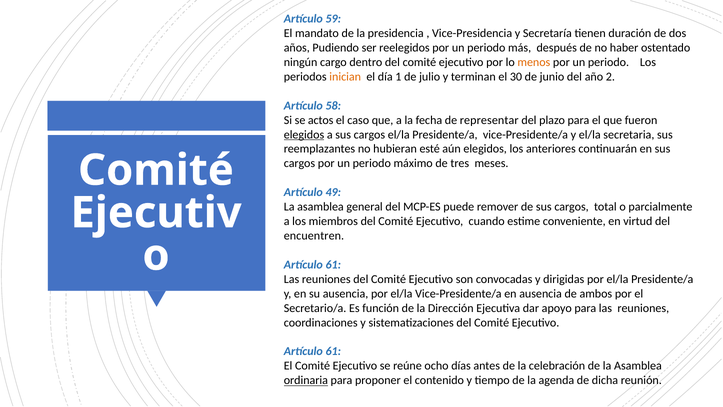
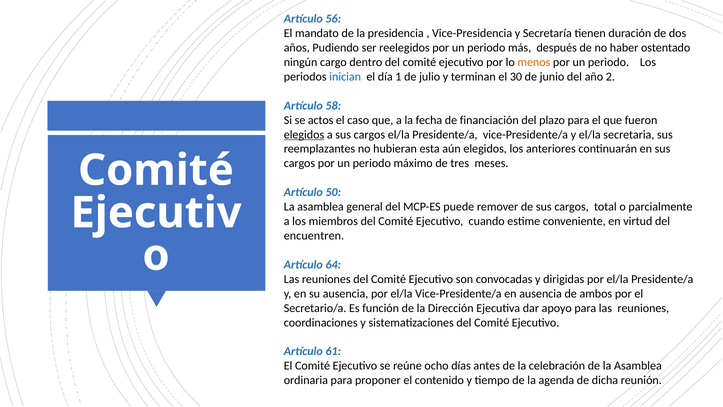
59: 59 -> 56 (333, 19)
inician colour: orange -> blue (345, 77)
representar: representar -> financiación (489, 120)
esté: esté -> esta (430, 149)
49: 49 -> 50 (333, 192)
61: 61 -> 64 (333, 265)
ordinaria underline: present -> none (306, 380)
